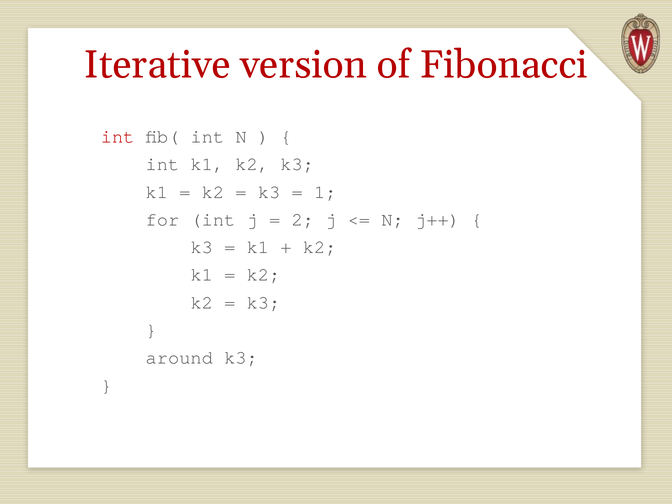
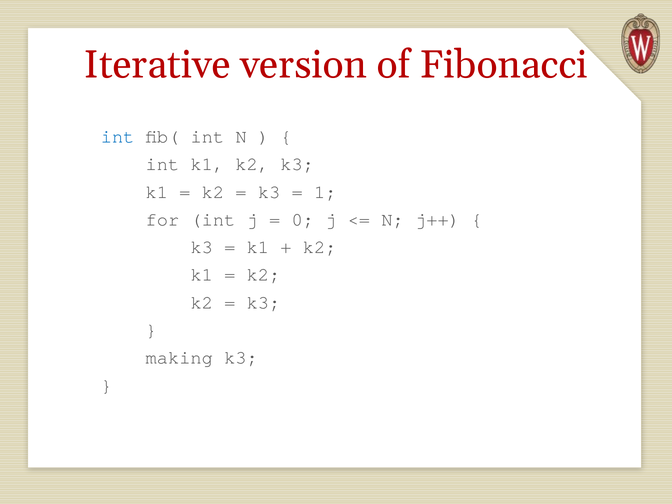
int colour: red -> blue (118, 137)
2: 2 -> 0 (303, 220)
around: around -> making (179, 358)
